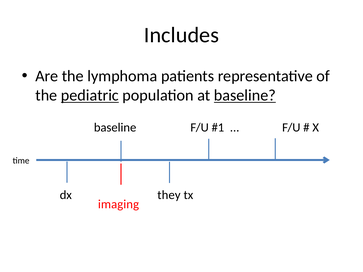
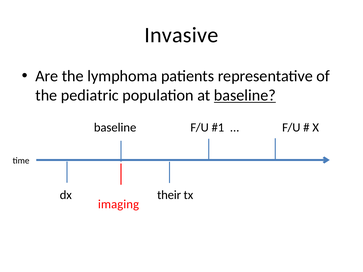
Includes: Includes -> Invasive (181, 35)
pediatric underline: present -> none (90, 96)
they: they -> their (169, 195)
